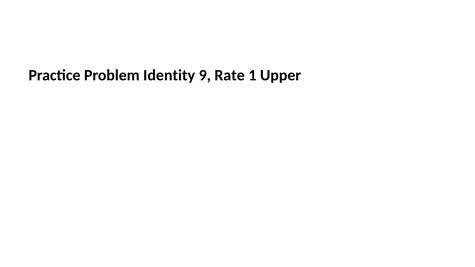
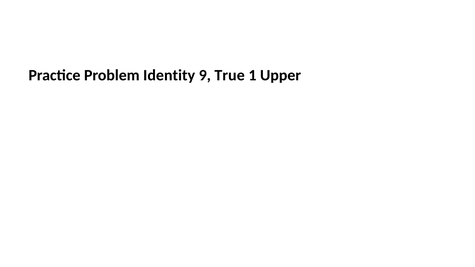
Rate: Rate -> True (230, 75)
